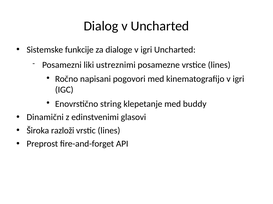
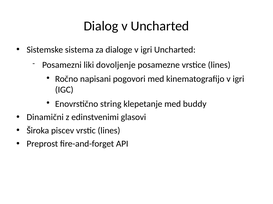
funkcije: funkcije -> sistema (79, 50)
ustreznimi: ustreznimi -> dovoljenje (116, 65)
razloži: razloži -> piscev (63, 131)
